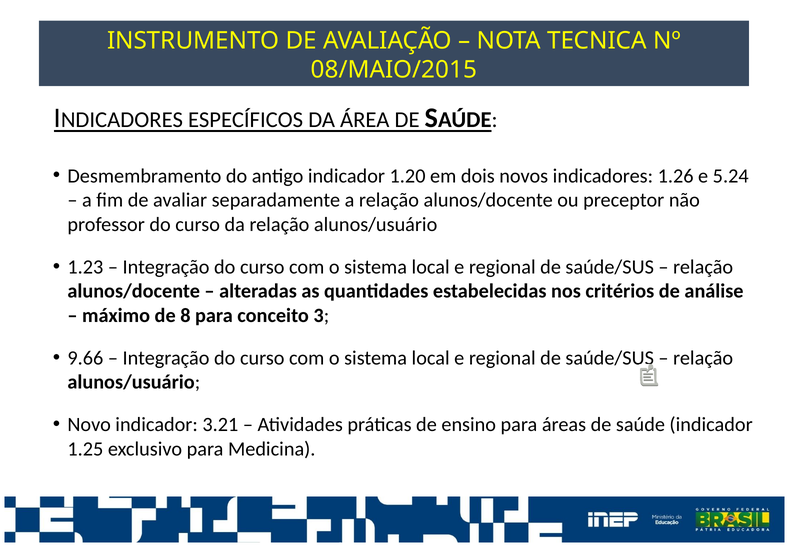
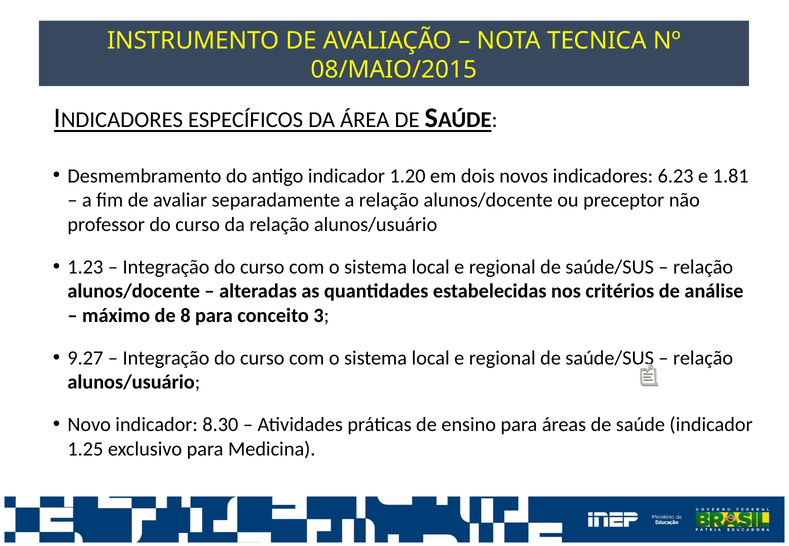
1.26: 1.26 -> 6.23 (676, 176)
5.24: 5.24 -> 1.81 (731, 176)
9.66: 9.66 -> 9.27 (85, 358)
3.21: 3.21 -> 8.30 (220, 425)
